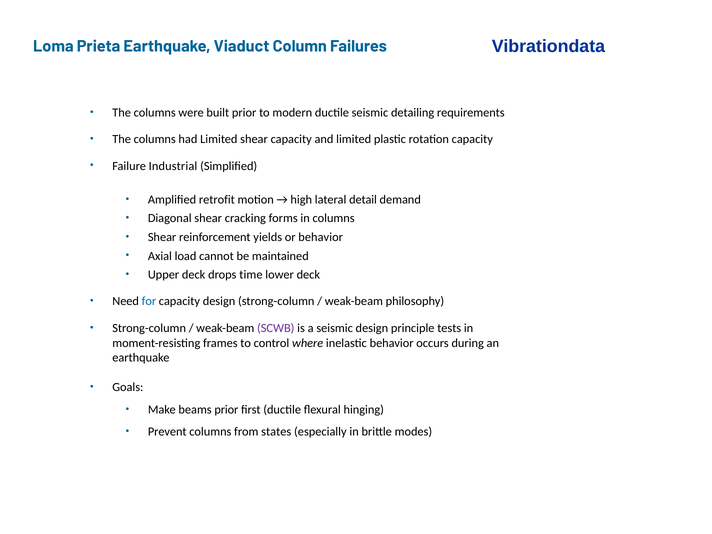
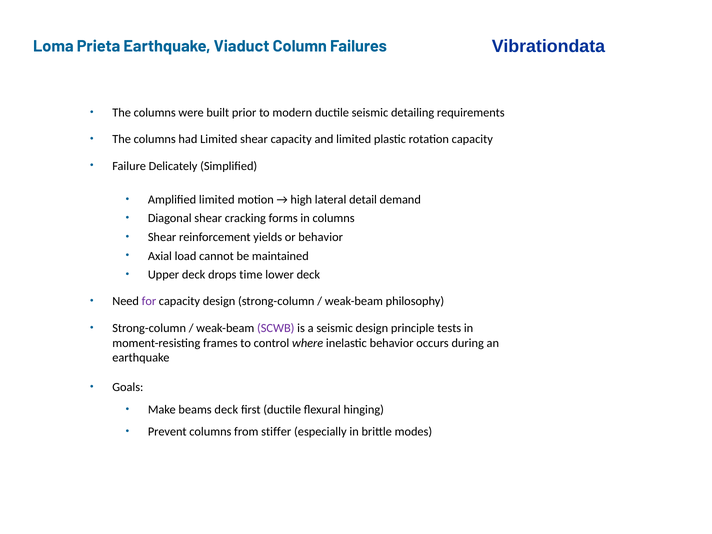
Industrial: Industrial -> Delicately (173, 166)
Amplified retrofit: retrofit -> limited (217, 200)
for colour: blue -> purple (149, 301)
beams prior: prior -> deck (226, 410)
states: states -> stiffer (276, 432)
